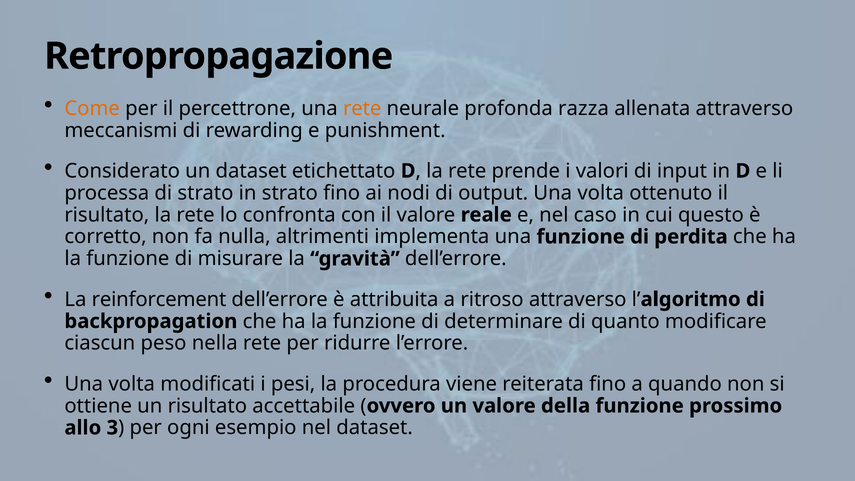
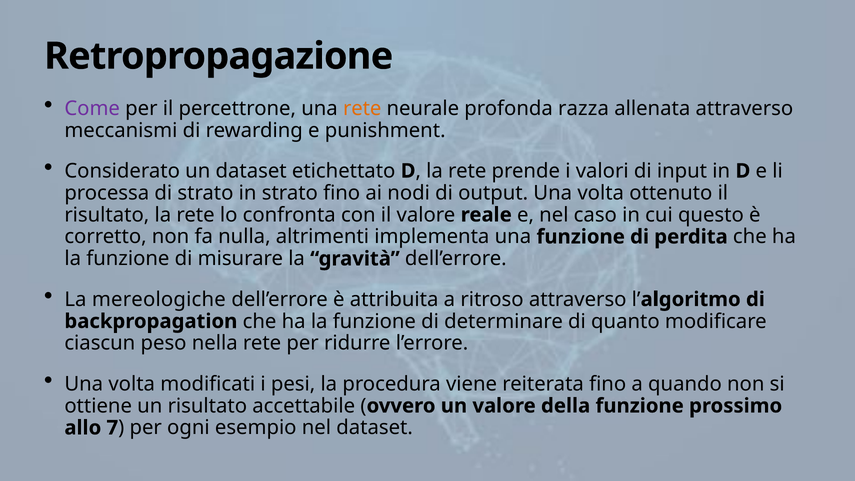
Come colour: orange -> purple (92, 108)
reinforcement: reinforcement -> mereologiche (159, 299)
3: 3 -> 7 (112, 428)
